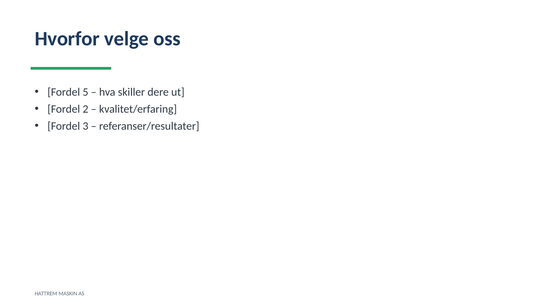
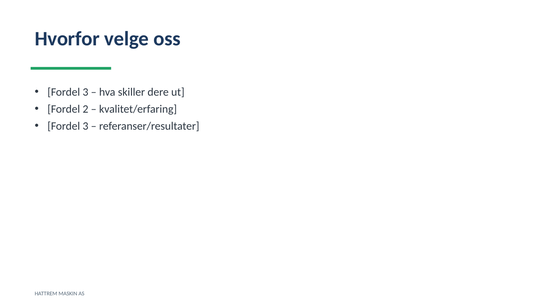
5: 5 -> 3 (85, 92)
